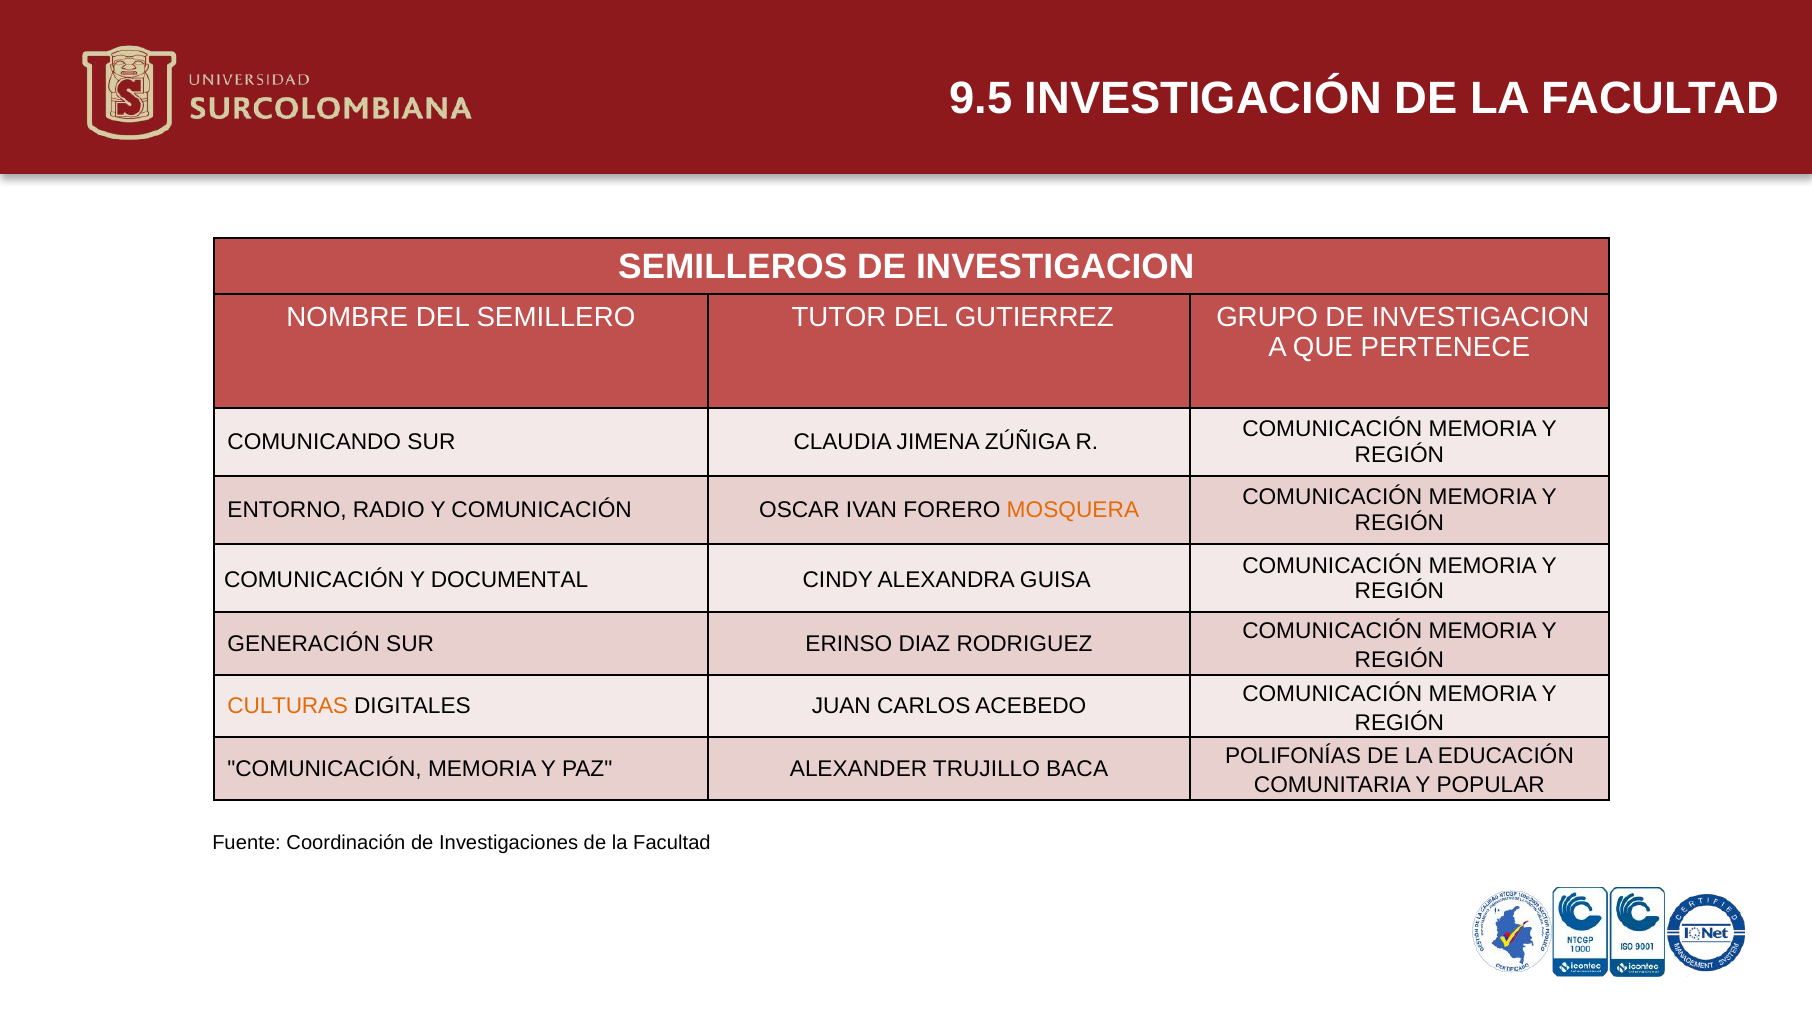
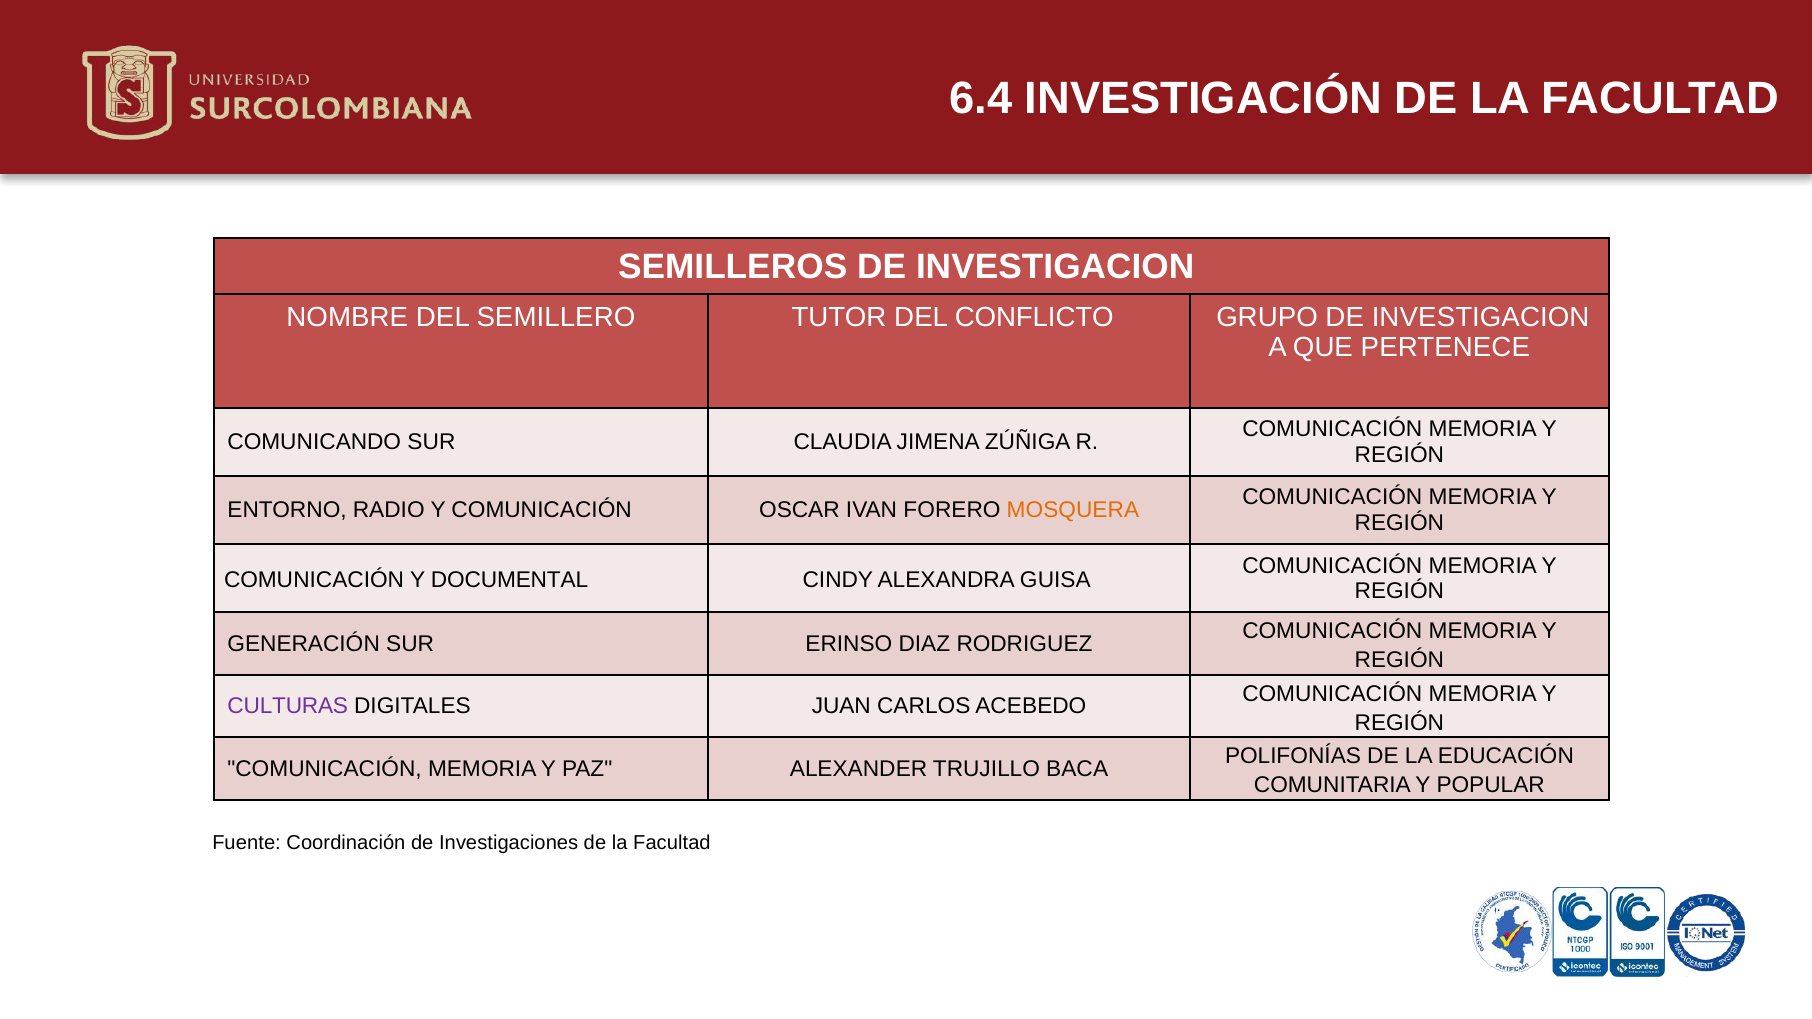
9.5: 9.5 -> 6.4 (981, 98)
GUTIERREZ: GUTIERREZ -> CONFLICTO (1034, 317)
CULTURAS colour: orange -> purple (288, 707)
